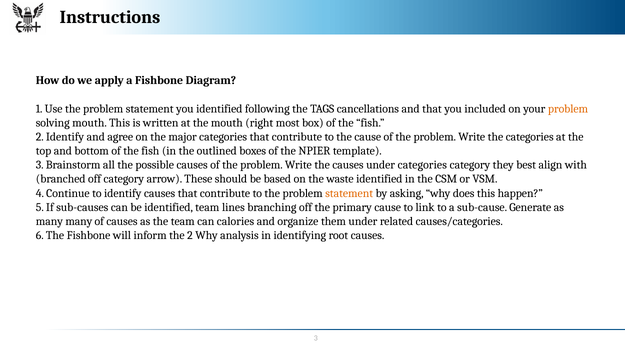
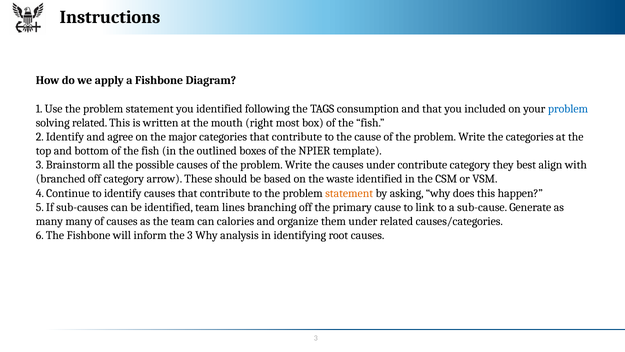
cancellations: cancellations -> consumption (368, 109)
problem colour: orange -> blue (568, 109)
solving mouth: mouth -> related (90, 123)
under categories: categories -> contribute (422, 165)
the 2: 2 -> 3 (190, 235)
